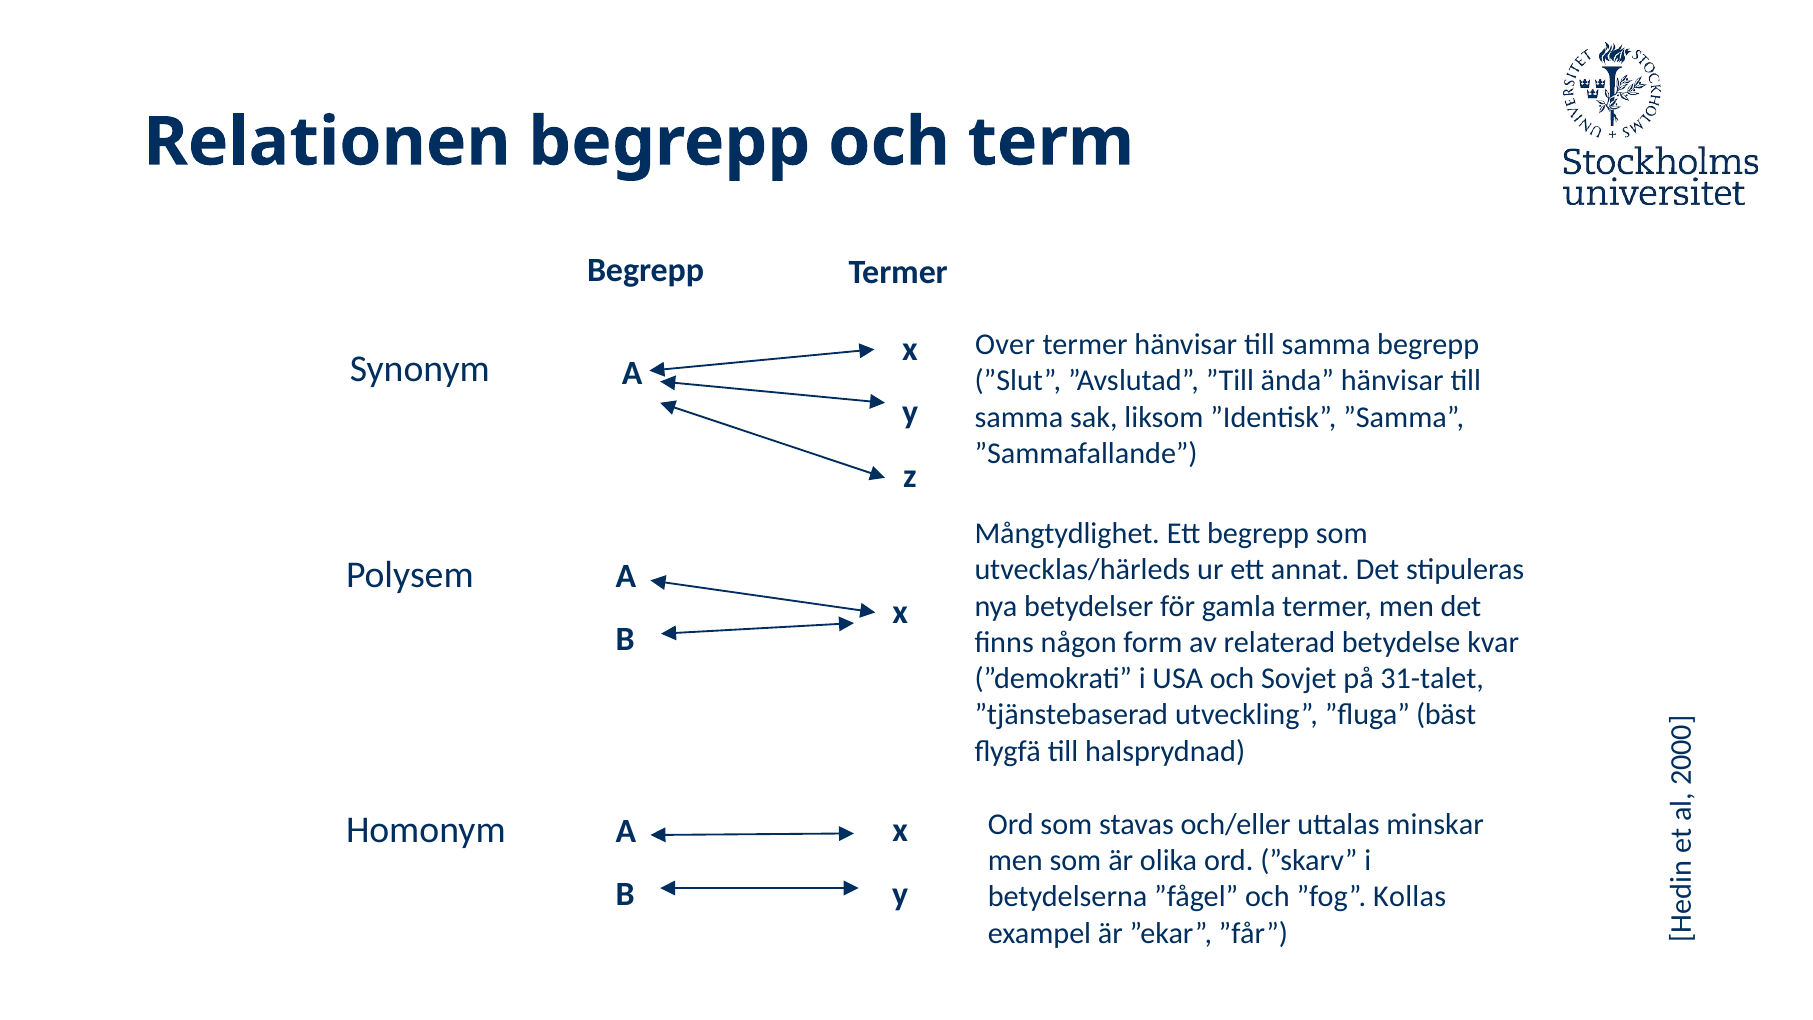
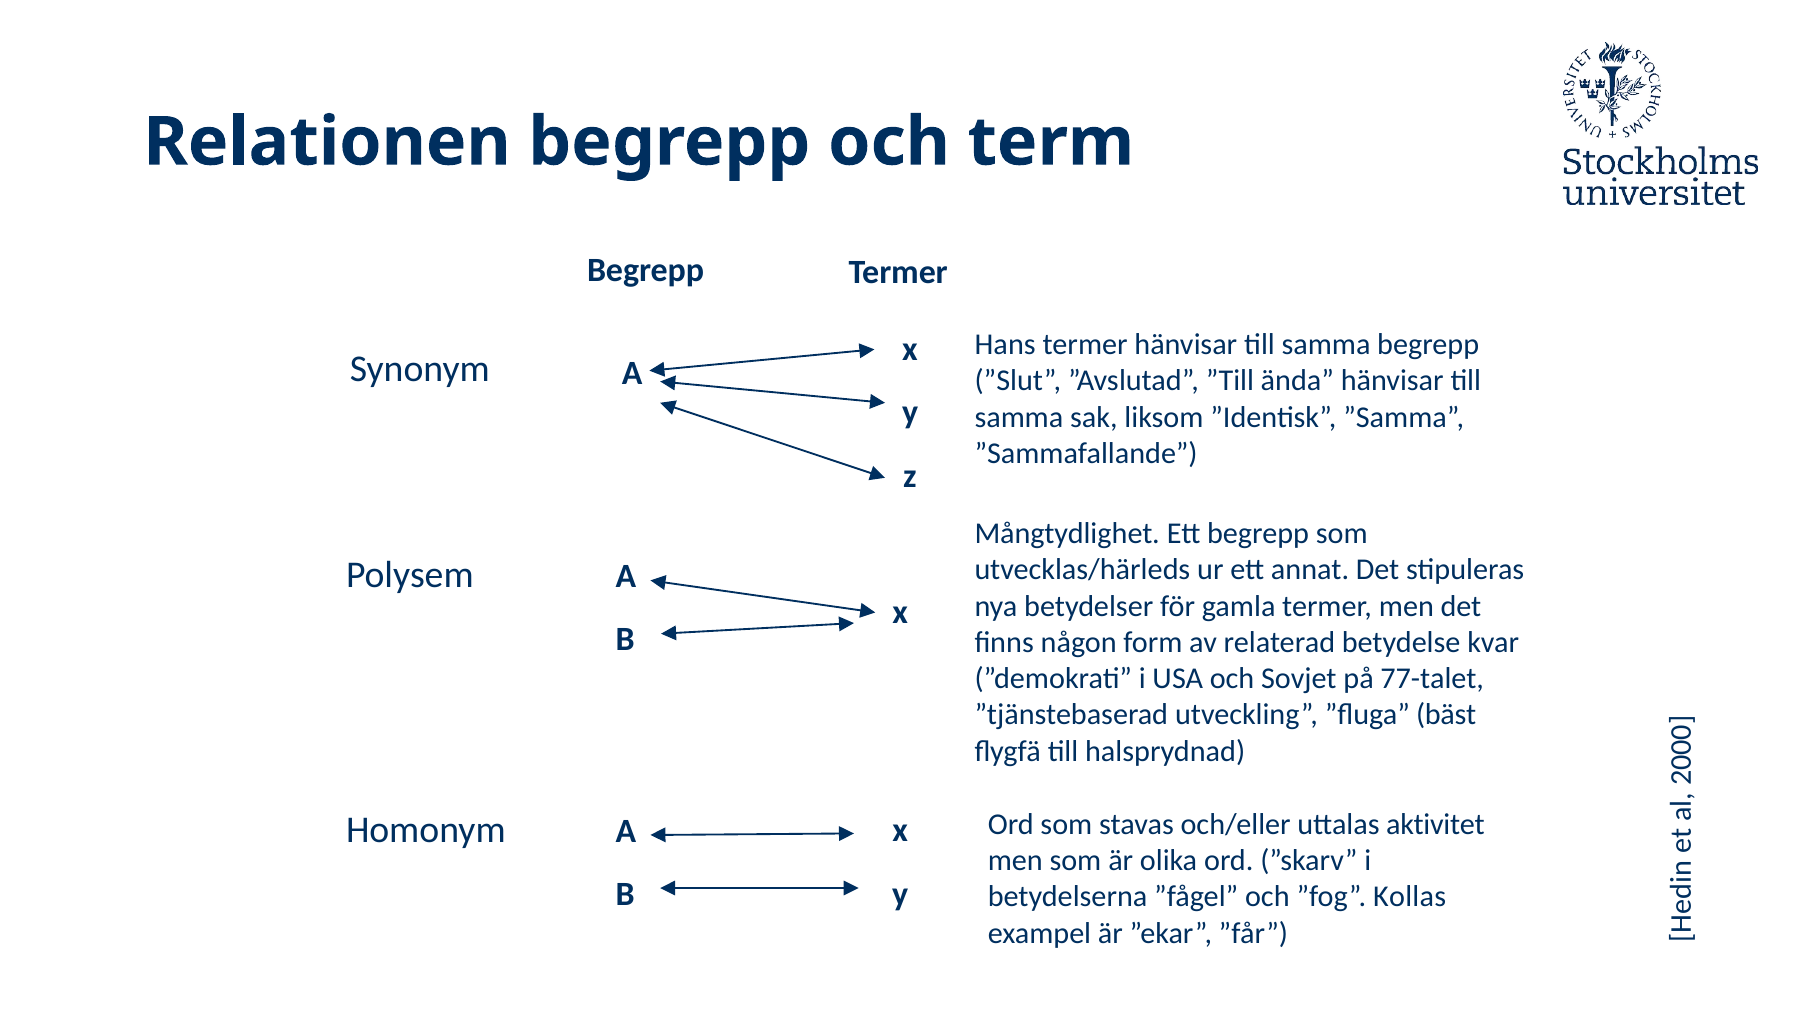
Over: Over -> Hans (1005, 345)
31-talet: 31-talet -> 77-talet (1432, 678)
minskar: minskar -> aktivitet (1435, 824)
